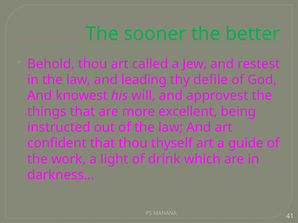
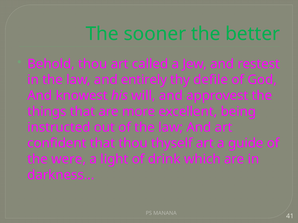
leading: leading -> entirely (144, 80)
work: work -> were (69, 159)
